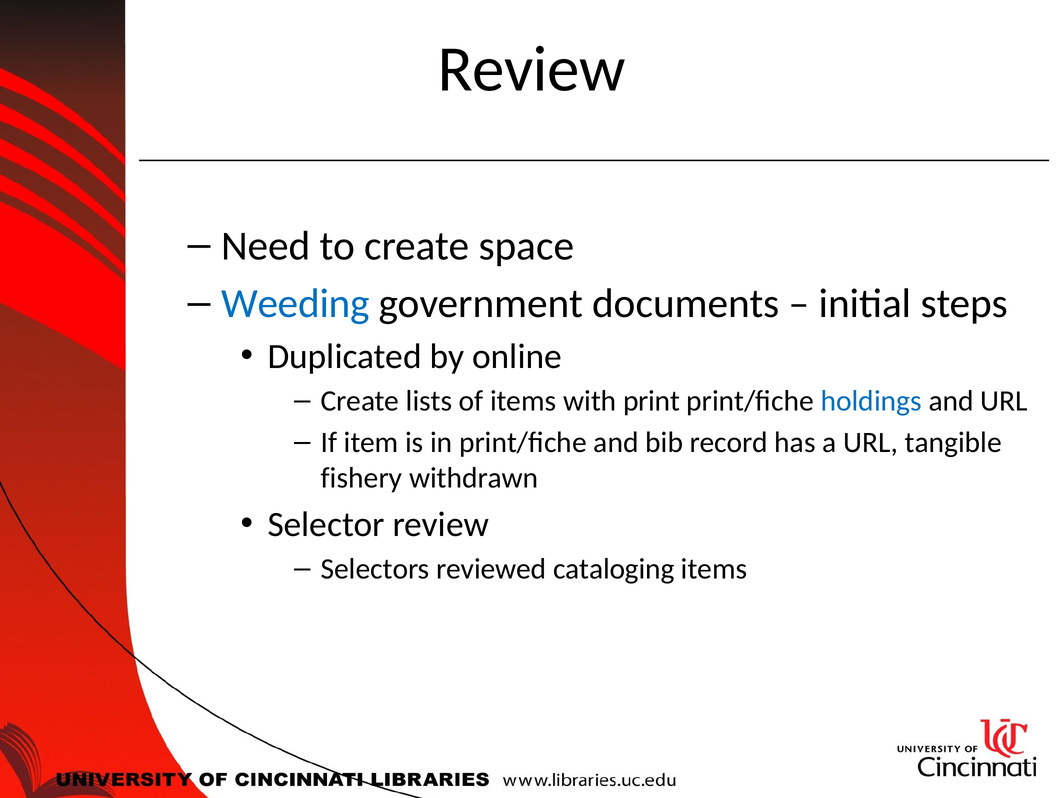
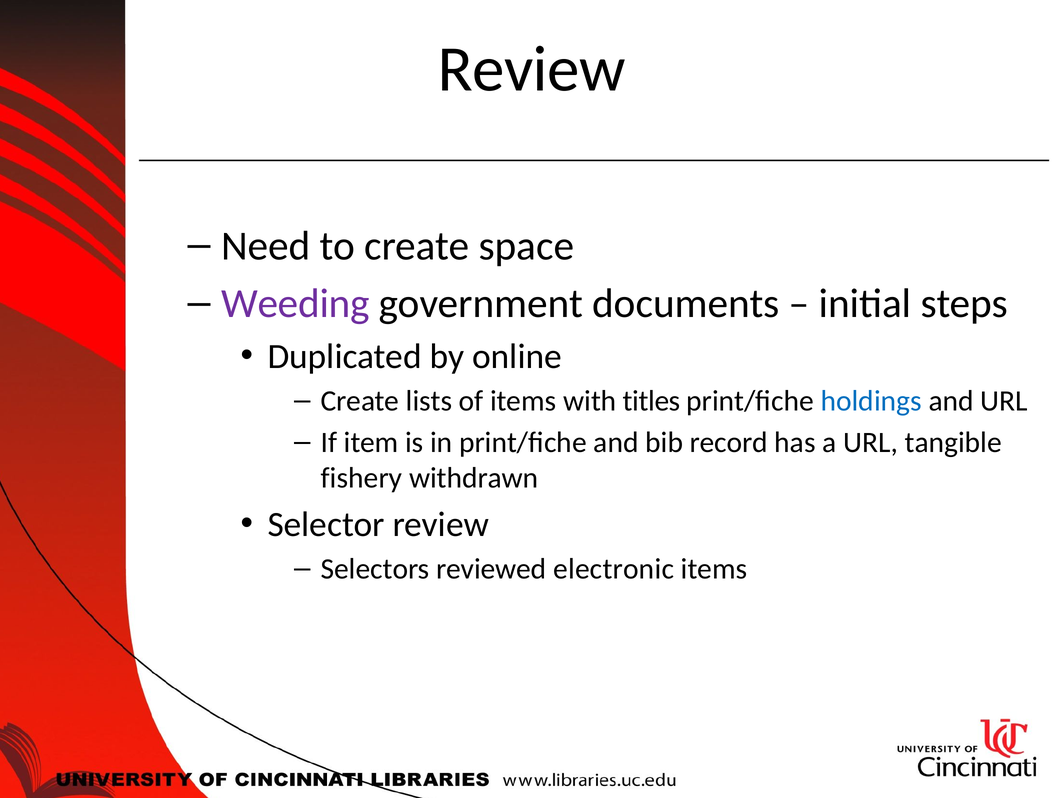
Weeding colour: blue -> purple (295, 304)
print: print -> titles (652, 401)
cataloging: cataloging -> electronic (614, 568)
